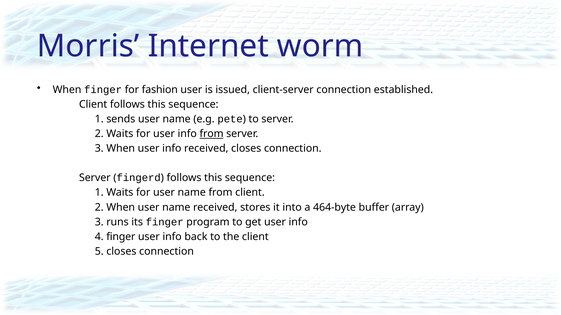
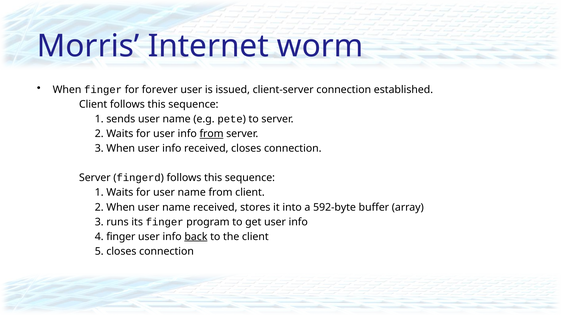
fashion: fashion -> forever (160, 90)
464-byte: 464-byte -> 592-byte (335, 208)
back underline: none -> present (196, 237)
